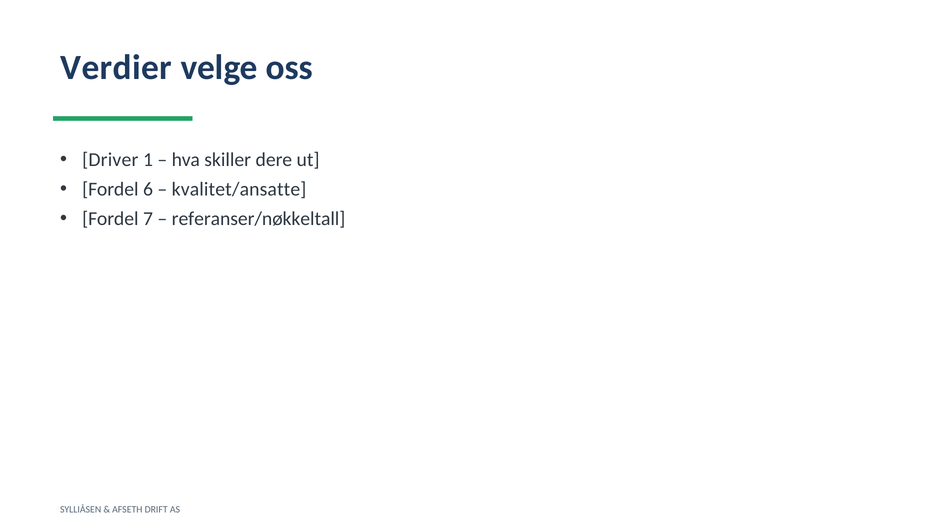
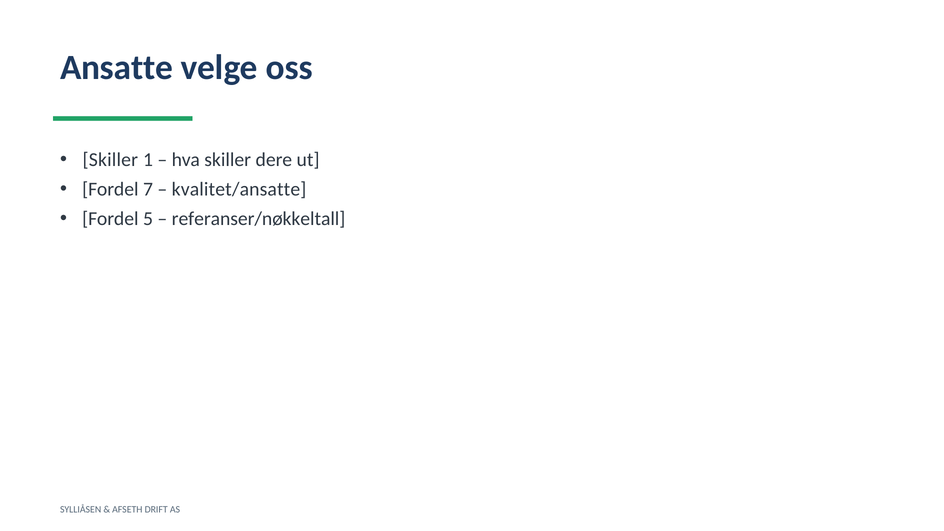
Verdier: Verdier -> Ansatte (116, 67)
Driver: Driver -> Skiller (110, 160)
6: 6 -> 7 (148, 189)
7: 7 -> 5 (148, 219)
